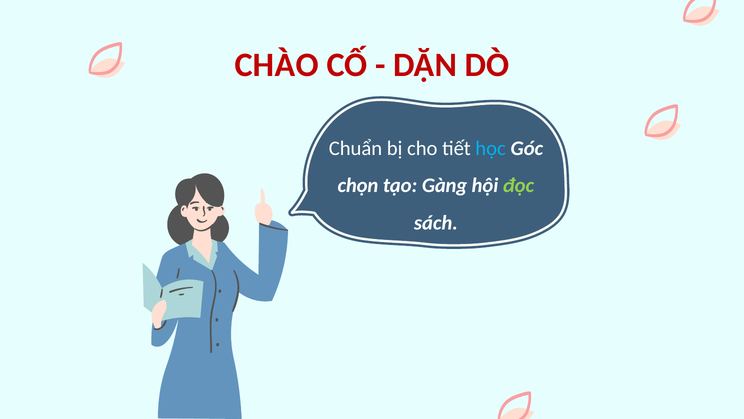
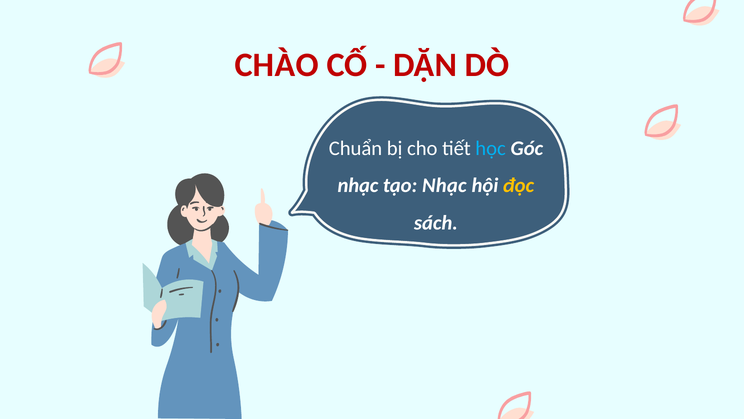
chọn: chọn -> nhạc (358, 185)
tạo Gàng: Gàng -> Nhạc (444, 185)
đọc colour: light green -> yellow (519, 185)
